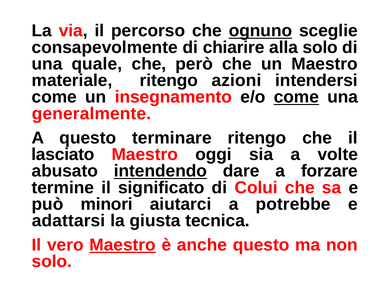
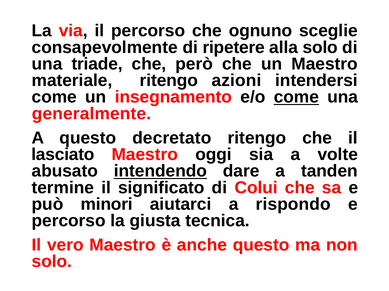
ognuno underline: present -> none (260, 31)
chiarire: chiarire -> ripetere (234, 47)
quale: quale -> triade (97, 64)
terminare: terminare -> decretato (172, 138)
forzare: forzare -> tanden (329, 171)
potrebbe: potrebbe -> rispondo (293, 205)
adattarsi: adattarsi -> percorso (69, 221)
Maestro underline: present -> none (123, 246)
